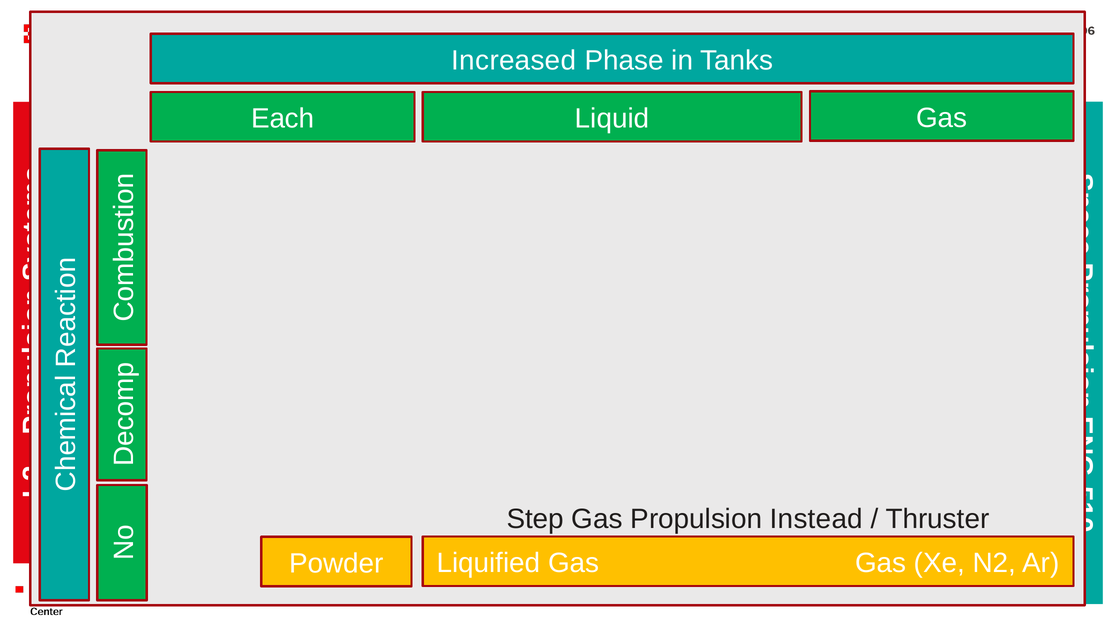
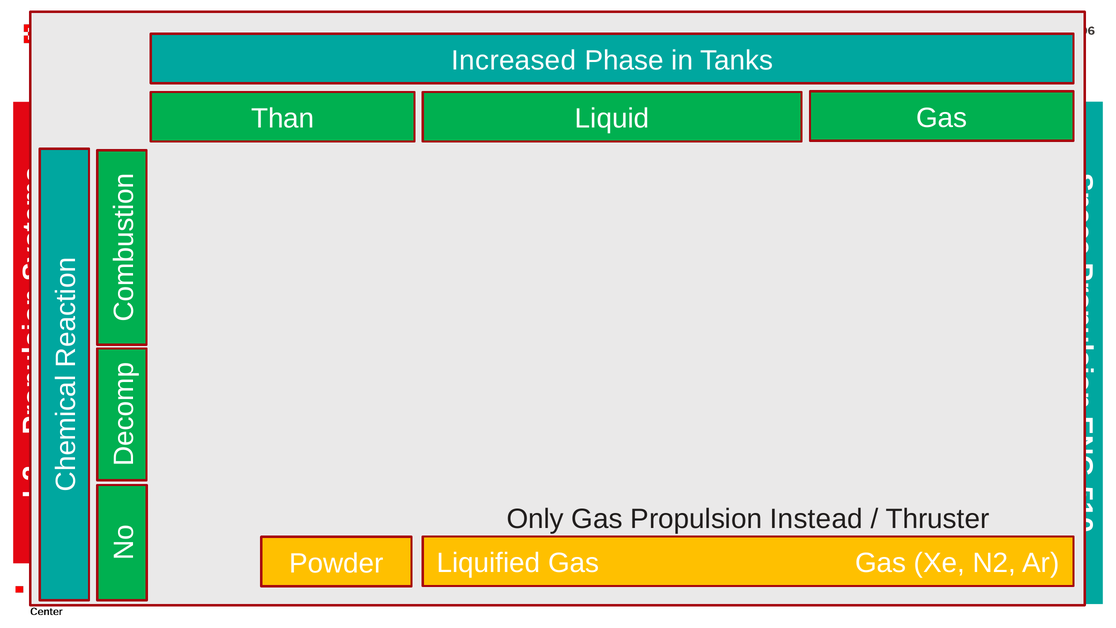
Each: Each -> Than (283, 119)
Step: Step -> Only (535, 519)
